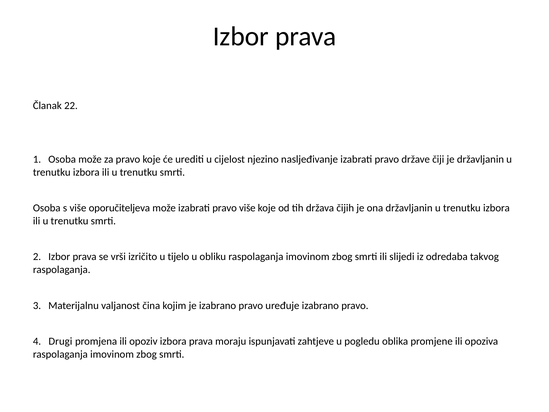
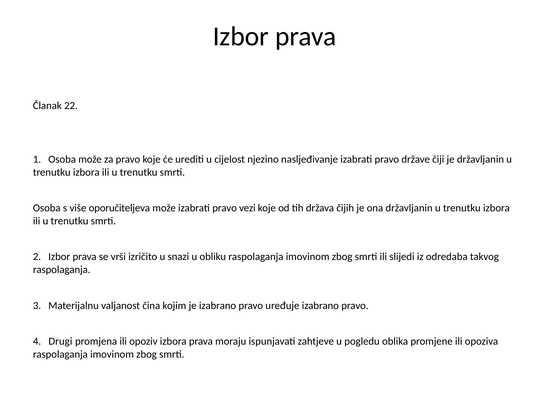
pravo više: više -> vezi (247, 208)
tijelo: tijelo -> snazi (178, 257)
